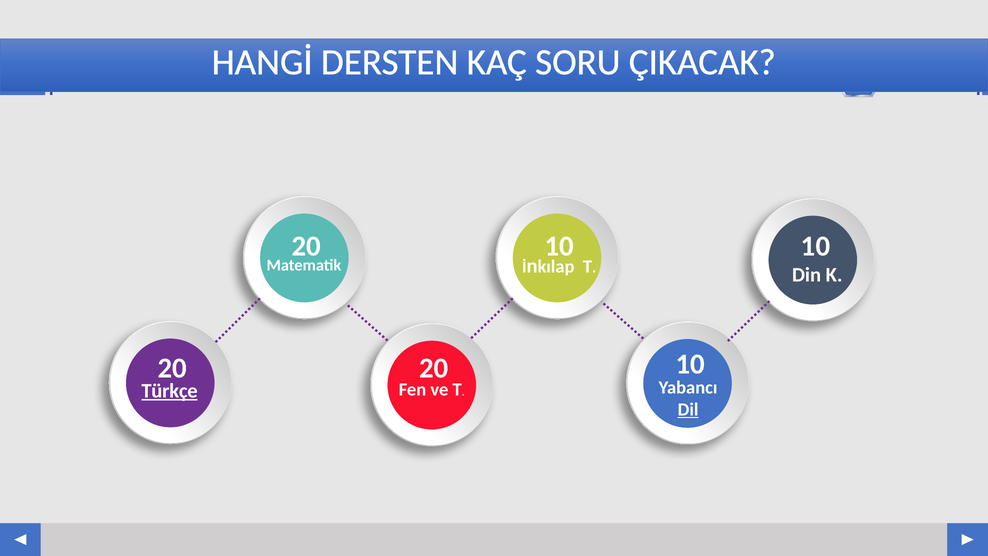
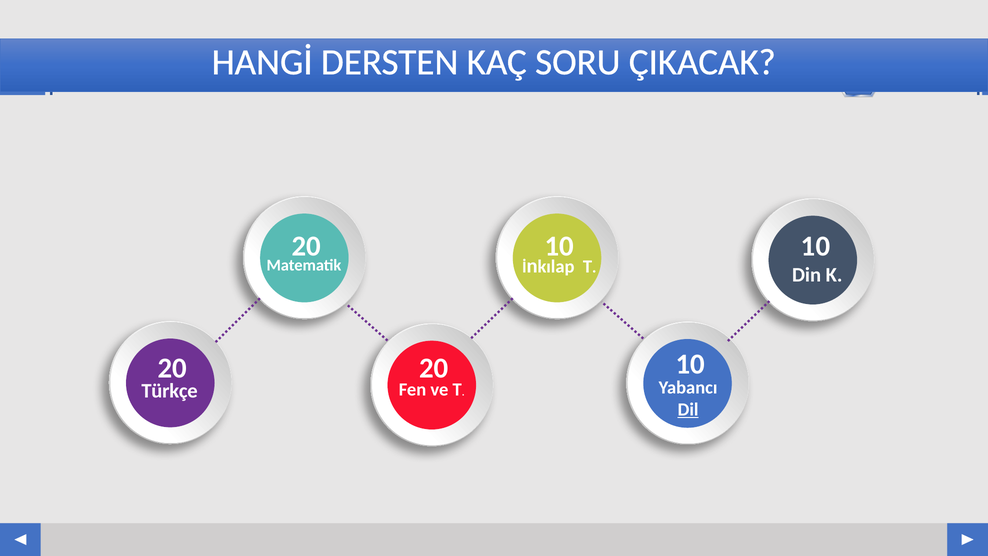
Türkçe underline: present -> none (170, 391)
